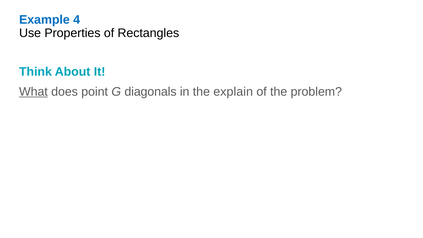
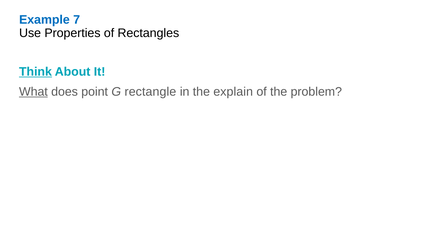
4: 4 -> 7 (77, 20)
Think underline: none -> present (35, 72)
diagonals: diagonals -> rectangle (150, 92)
